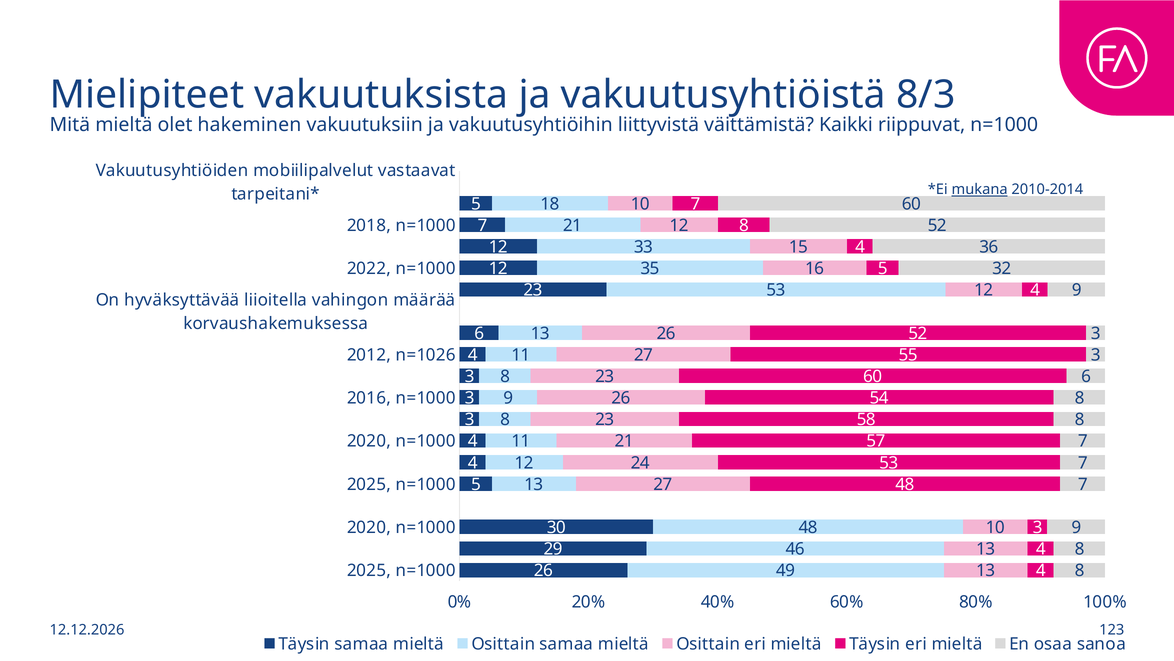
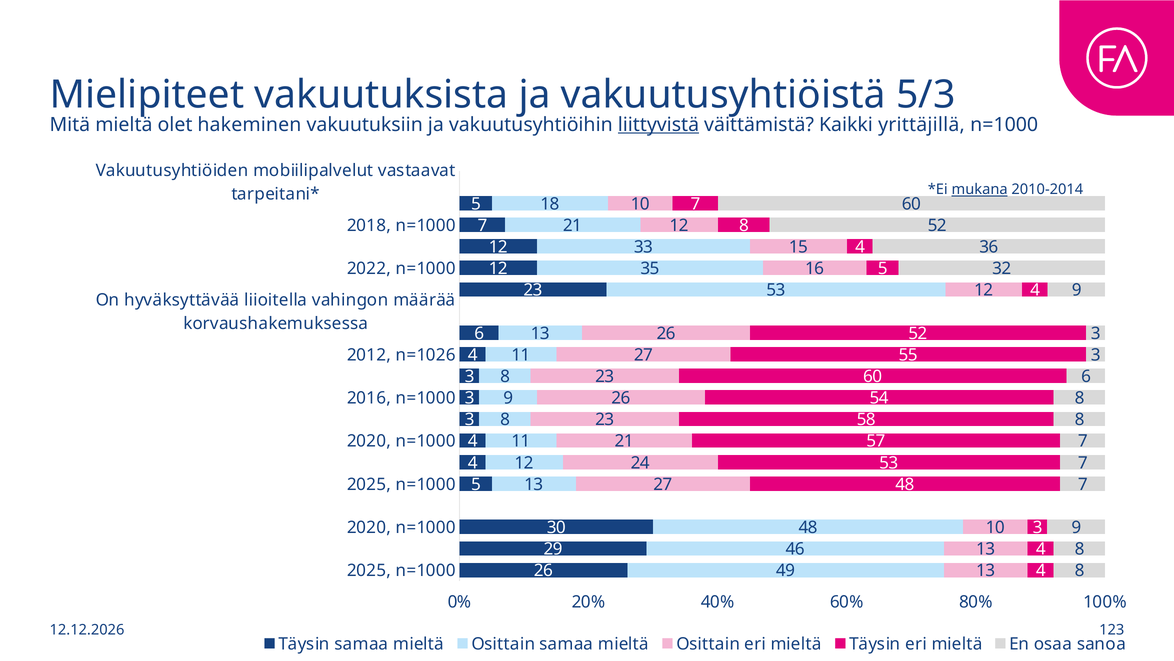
8/3: 8/3 -> 5/3 (926, 95)
liittyvistä underline: none -> present (658, 124)
riippuvat: riippuvat -> yrittäjillä (921, 124)
